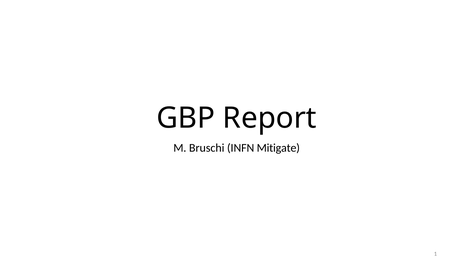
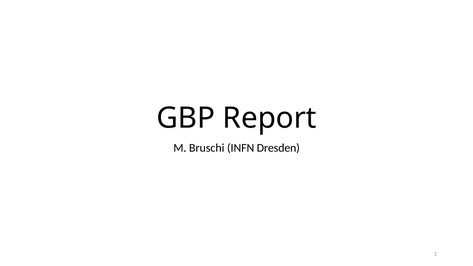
Mitigate: Mitigate -> Dresden (278, 148)
